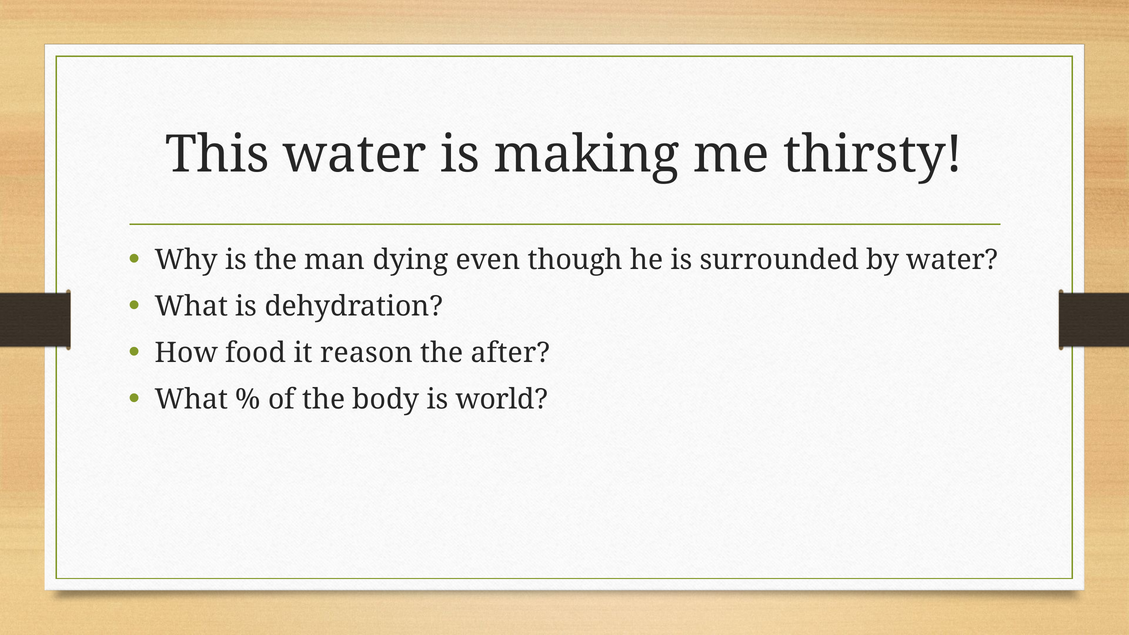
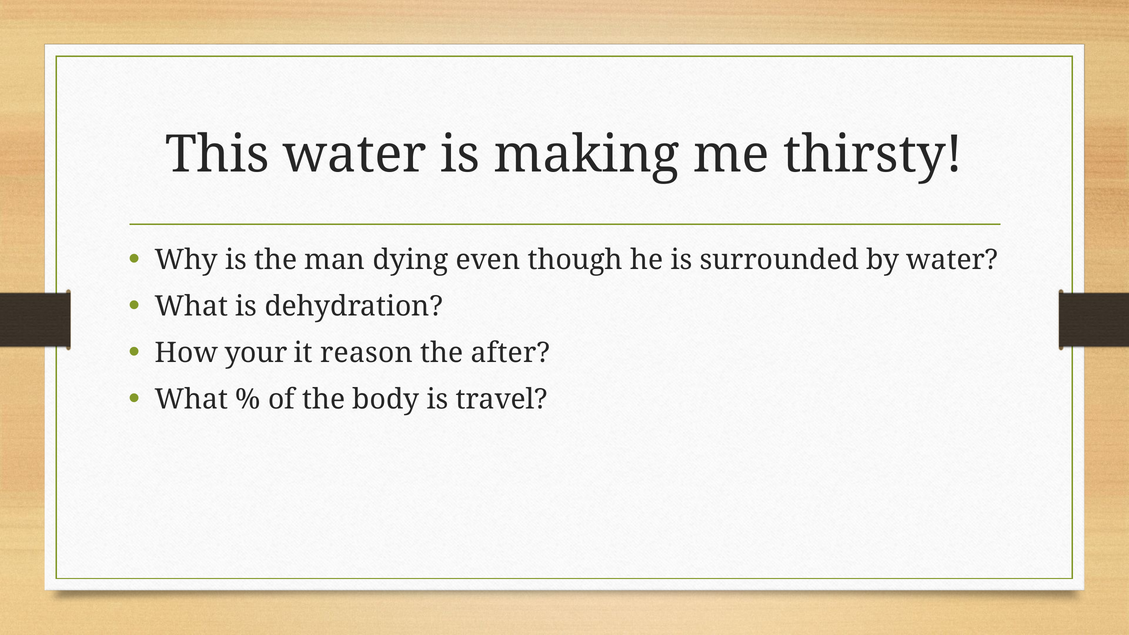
food: food -> your (256, 353)
world: world -> travel (502, 400)
